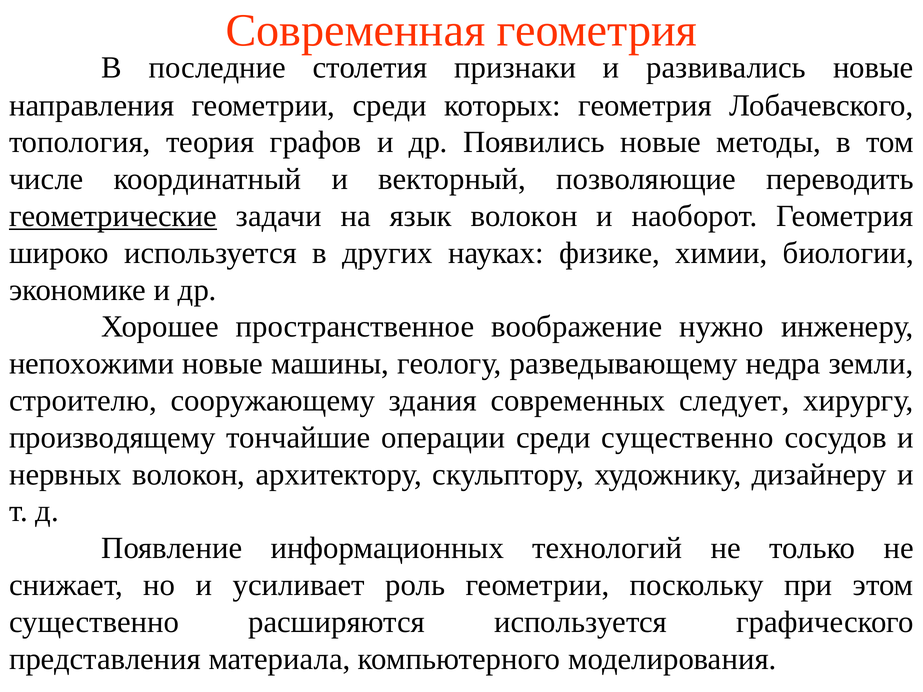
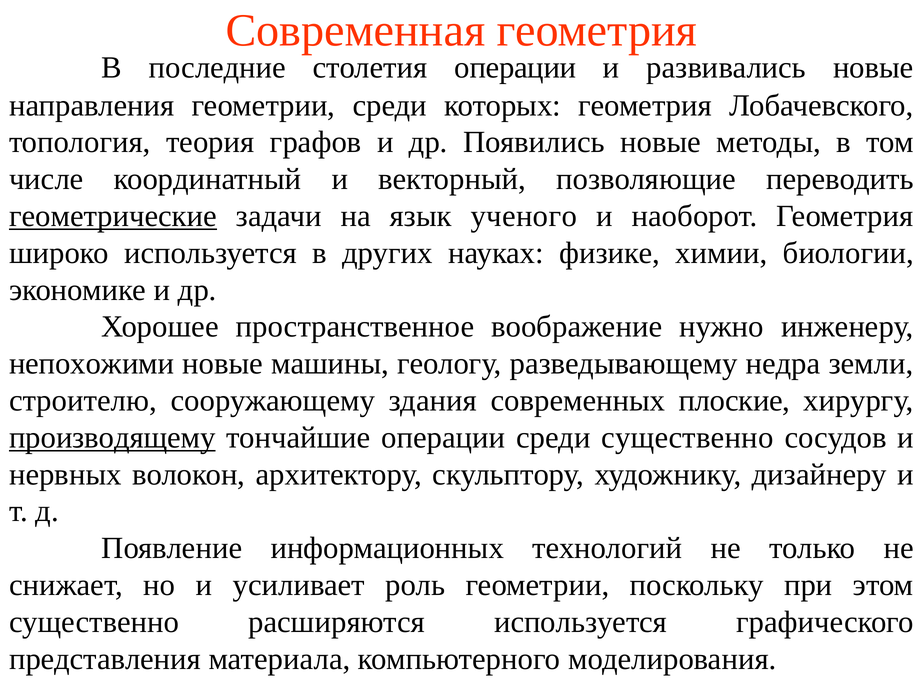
столетия признаки: признаки -> операции (515, 67)
язык волокон: волокон -> ученого (524, 216)
следует: следует -> плоские (734, 401)
производящему underline: none -> present (112, 438)
